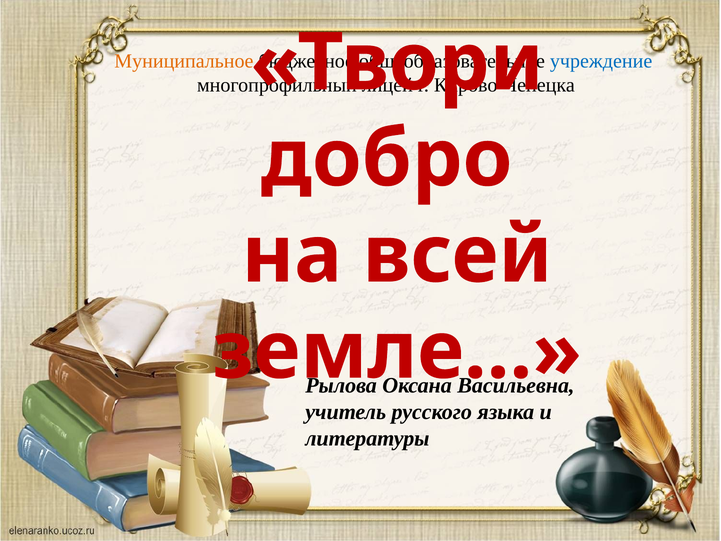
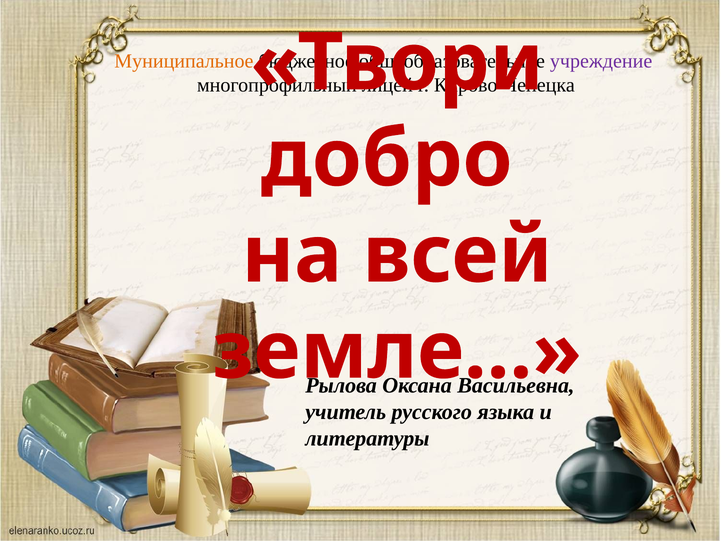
учреждение colour: blue -> purple (601, 61)
